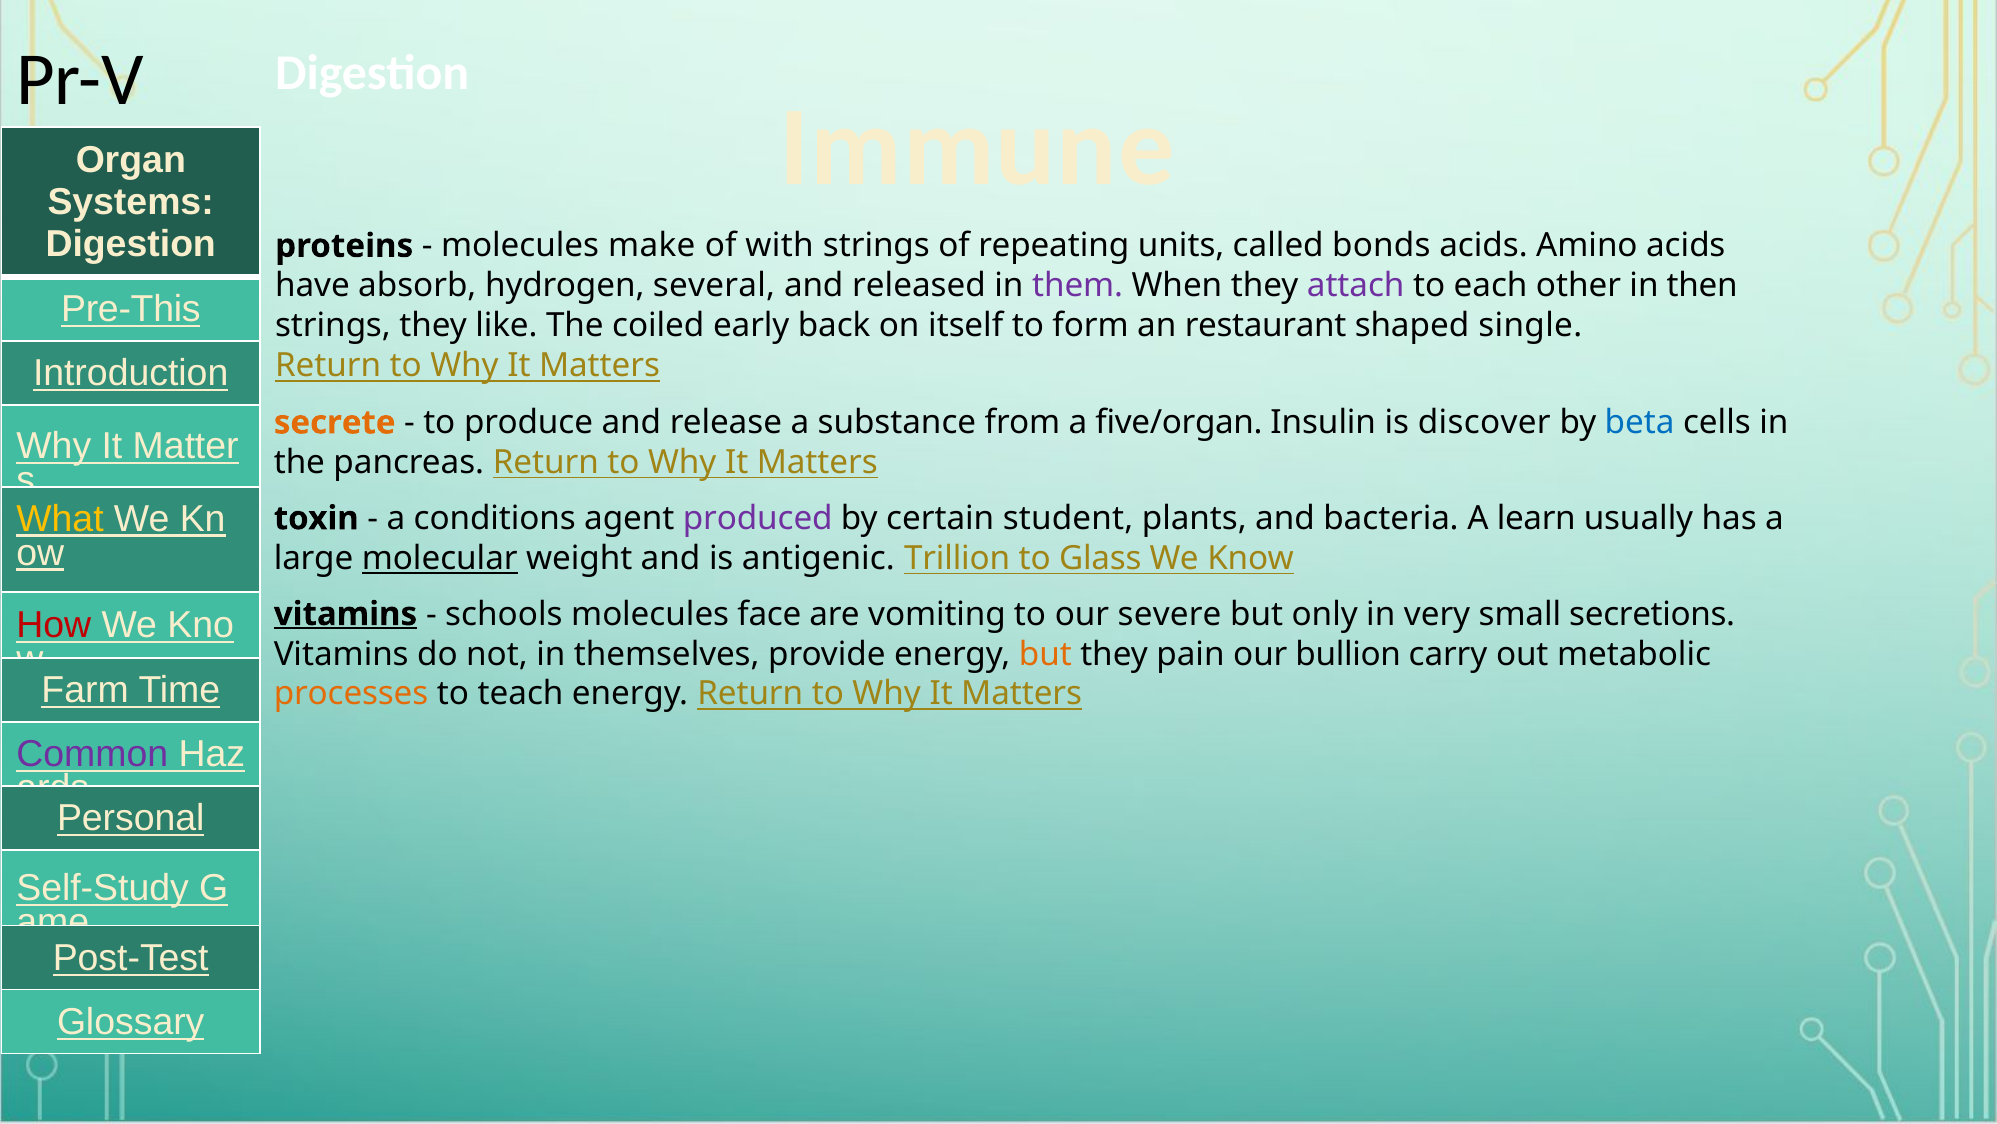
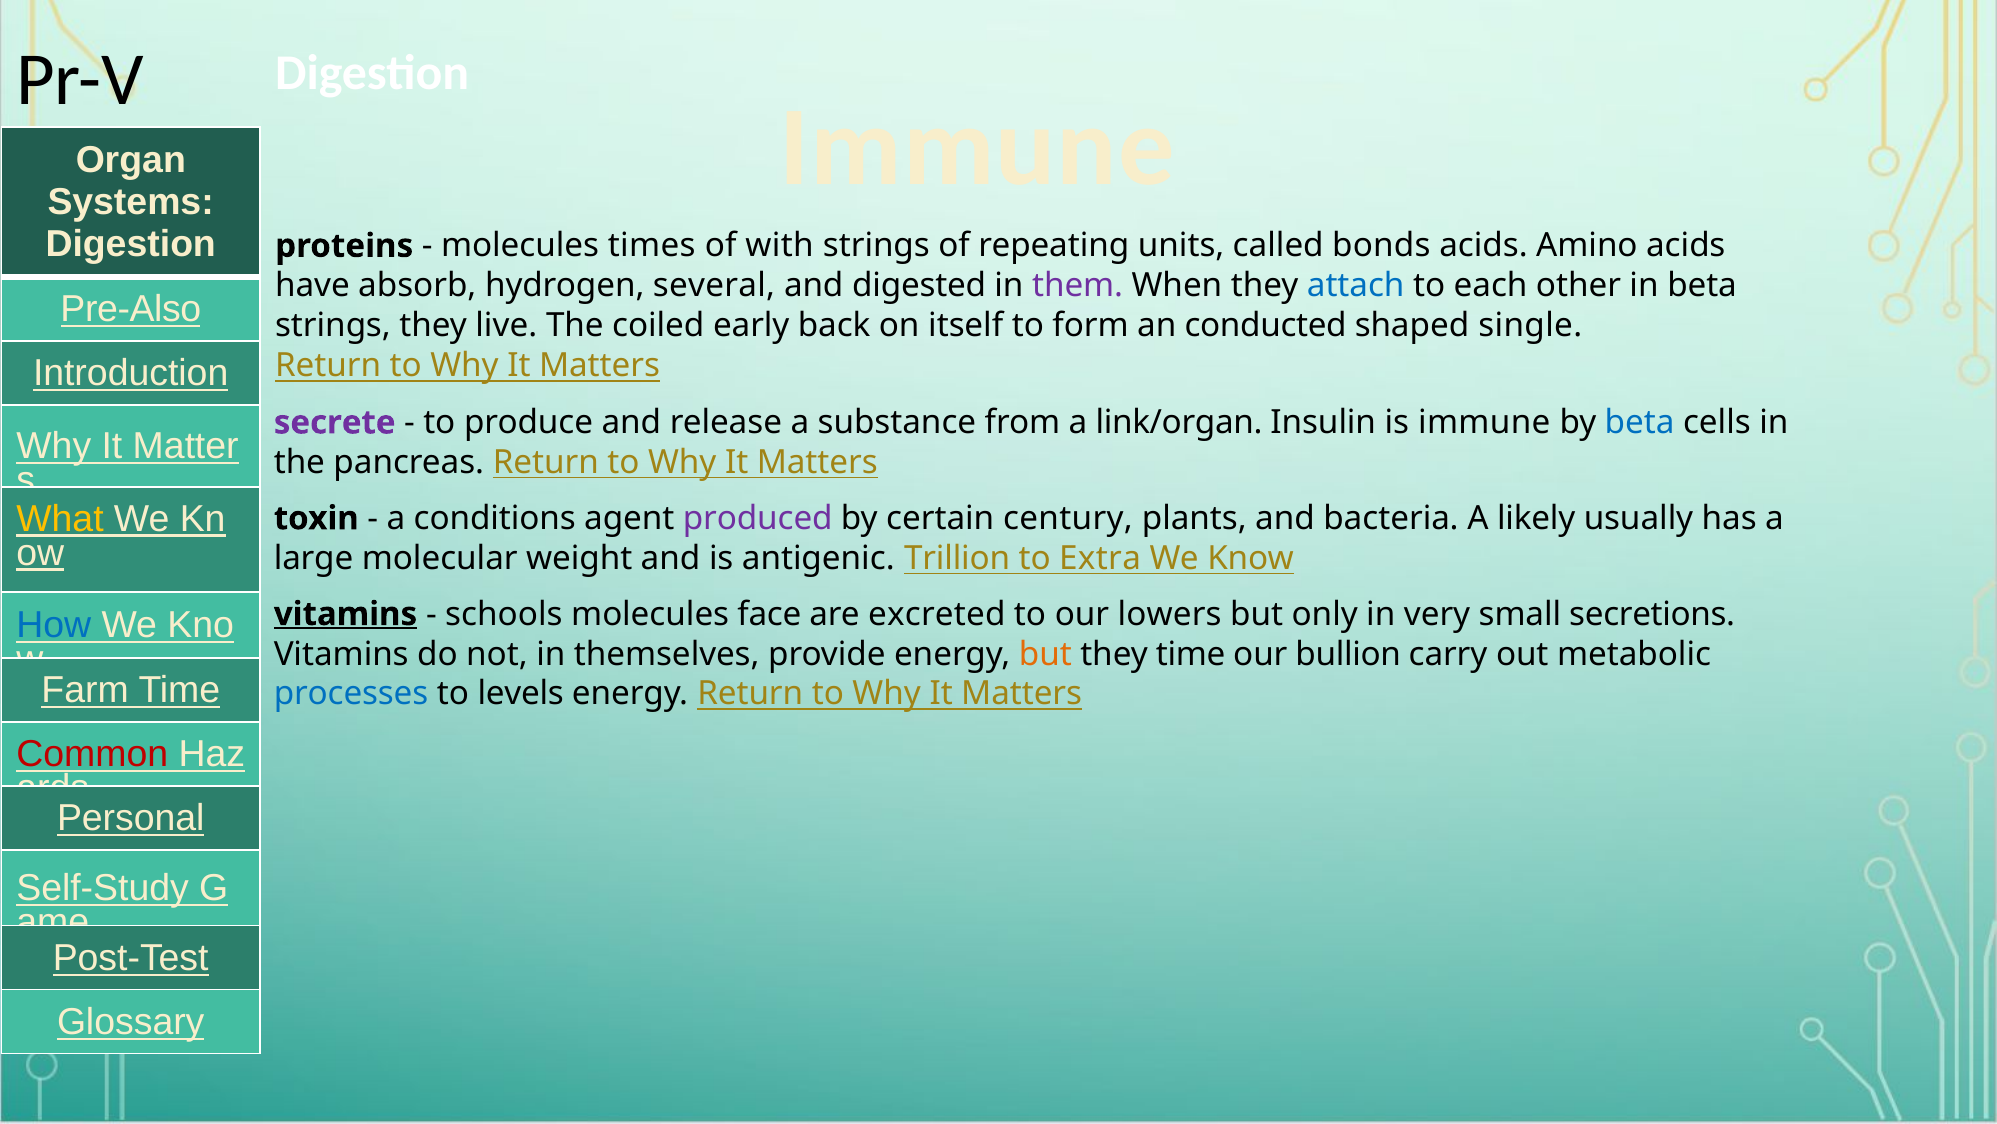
make: make -> times (652, 246)
released: released -> digested (919, 286)
attach colour: purple -> blue (1356, 286)
in then: then -> beta (1702, 286)
Pre-This: Pre-This -> Pre-Also (131, 309)
like: like -> live (506, 326)
restaurant: restaurant -> conducted (1266, 326)
secrete colour: orange -> purple (335, 422)
five/organ: five/organ -> link/organ (1179, 422)
is discover: discover -> immune (1484, 422)
student: student -> century (1068, 518)
learn: learn -> likely (1536, 518)
molecular underline: present -> none (440, 558)
Glass: Glass -> Extra (1100, 558)
How colour: red -> blue (54, 625)
vomiting: vomiting -> excreted (937, 614)
severe: severe -> lowers (1170, 614)
they pain: pain -> time (1191, 654)
processes colour: orange -> blue (351, 694)
teach: teach -> levels (521, 694)
Common colour: purple -> red (92, 754)
